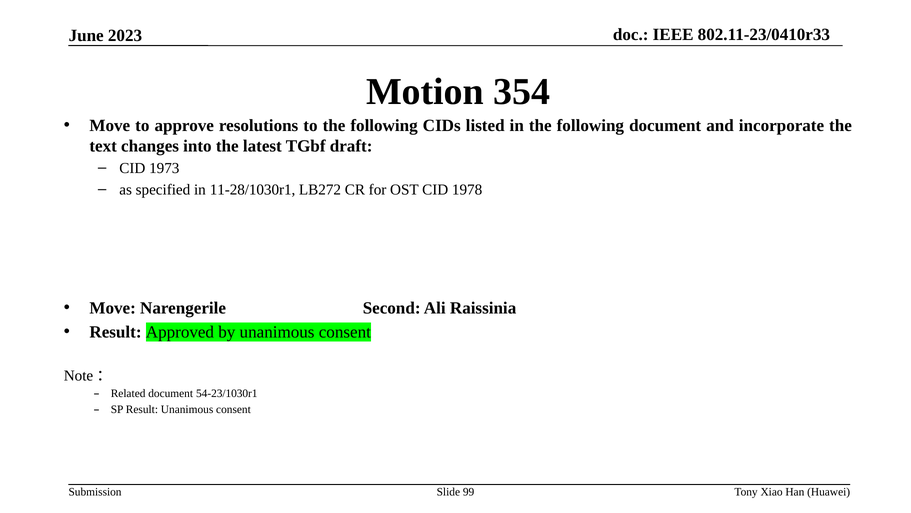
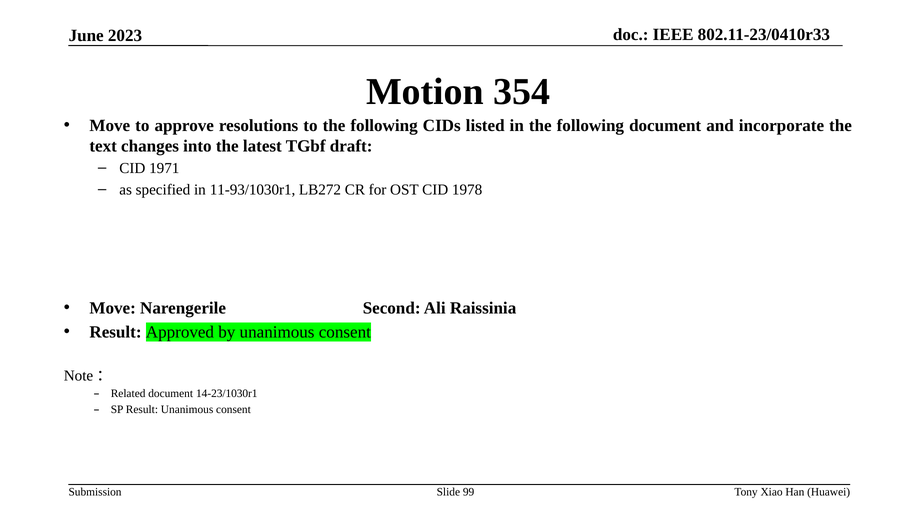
1973: 1973 -> 1971 (164, 168)
11-28/1030r1: 11-28/1030r1 -> 11-93/1030r1 (253, 189)
54-23/1030r1: 54-23/1030r1 -> 14-23/1030r1 (227, 393)
